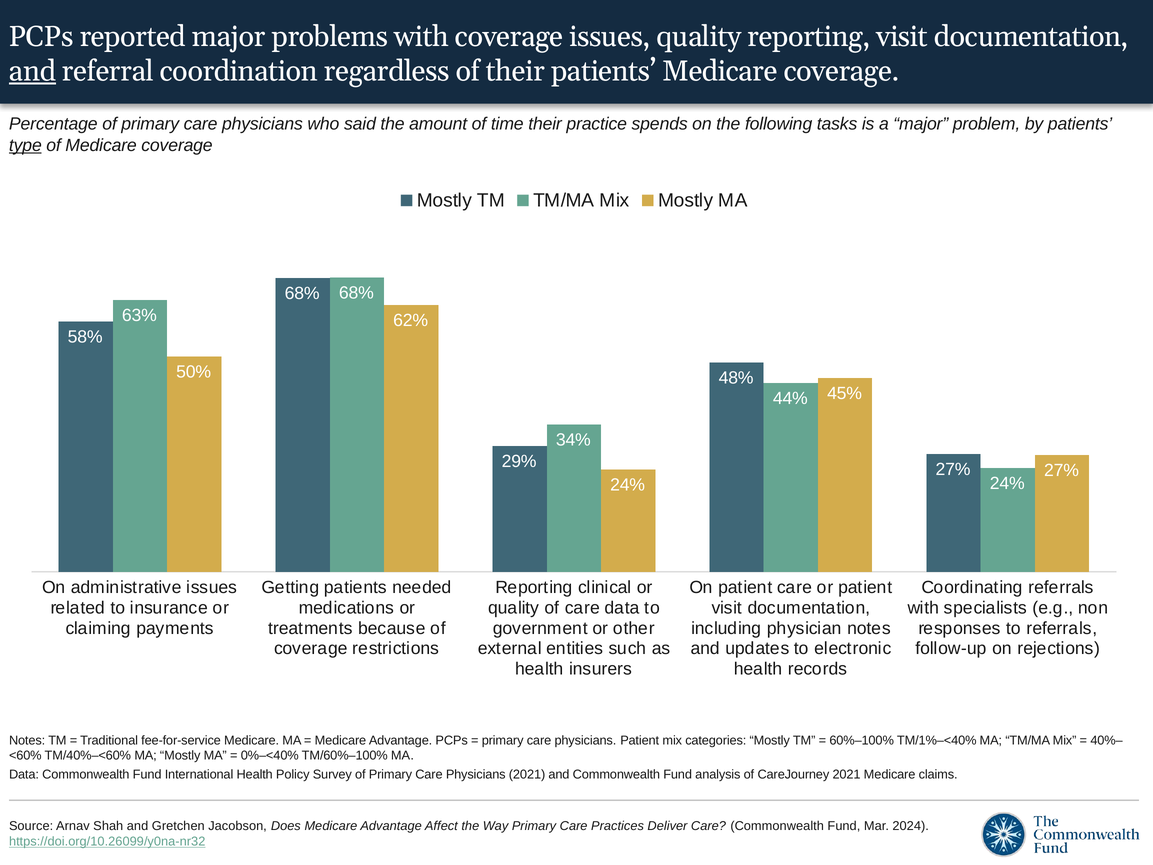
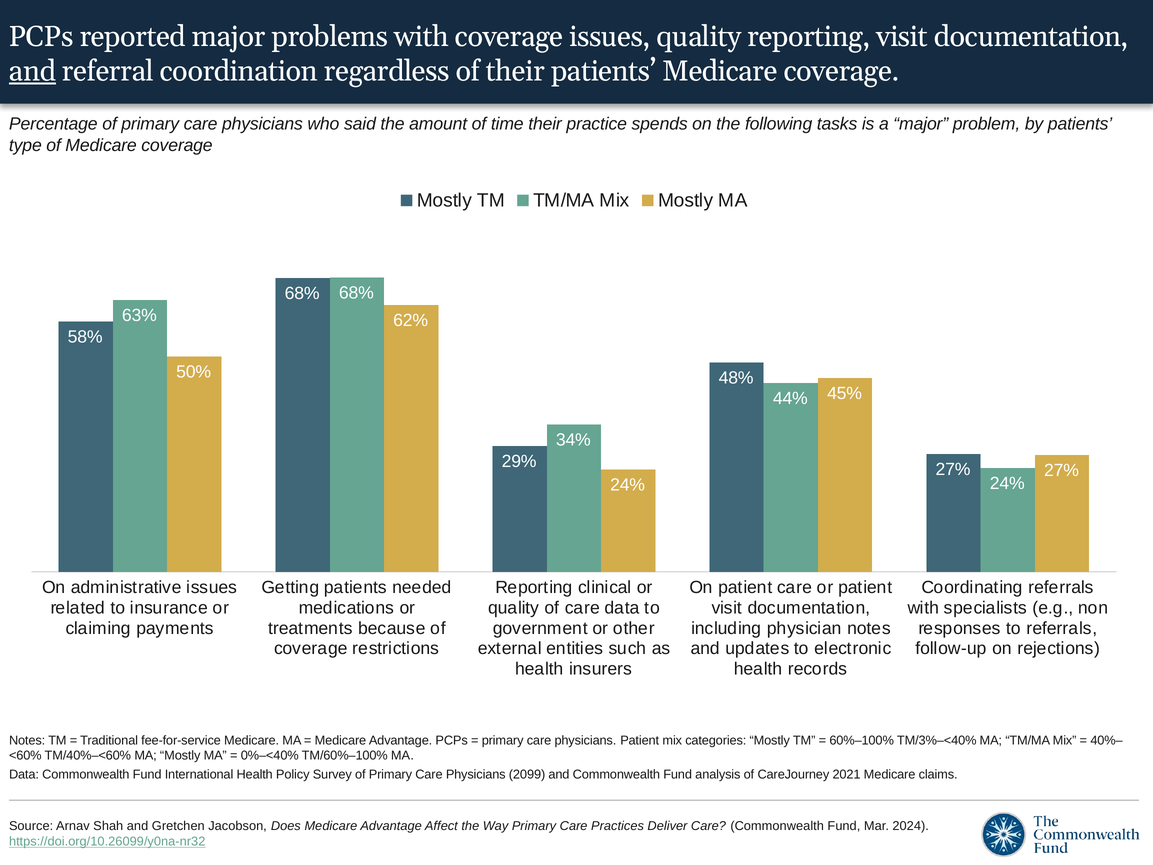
type underline: present -> none (25, 145)
TM/1%–<40%: TM/1%–<40% -> TM/3%–<40% (937, 740)
Physicians 2021: 2021 -> 2099 (527, 774)
